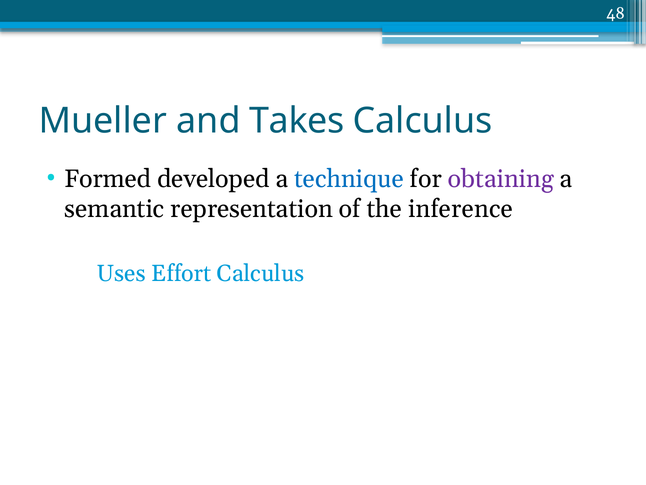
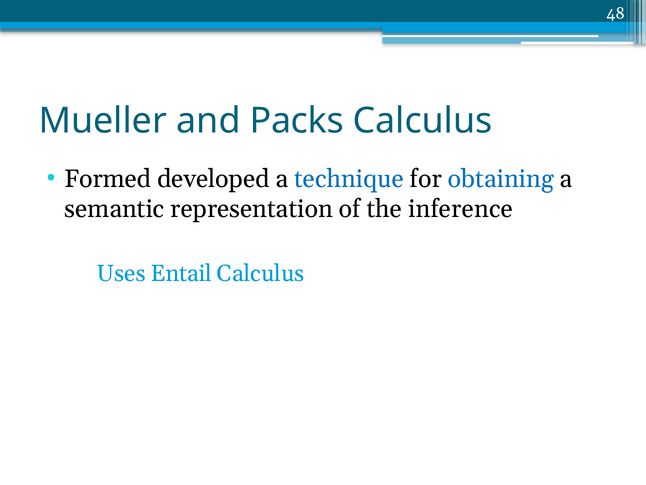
Takes: Takes -> Packs (297, 121)
obtaining colour: purple -> blue (501, 179)
Effort: Effort -> Entail (181, 273)
